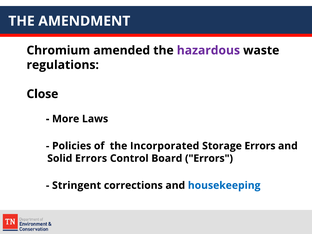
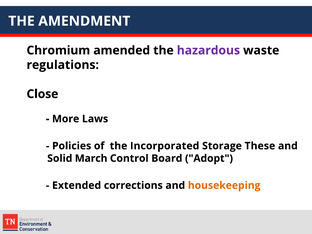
Storage Errors: Errors -> These (260, 146)
Solid Errors: Errors -> March (91, 158)
Board Errors: Errors -> Adopt (209, 158)
Stringent: Stringent -> Extended (77, 185)
housekeeping colour: blue -> orange (224, 185)
